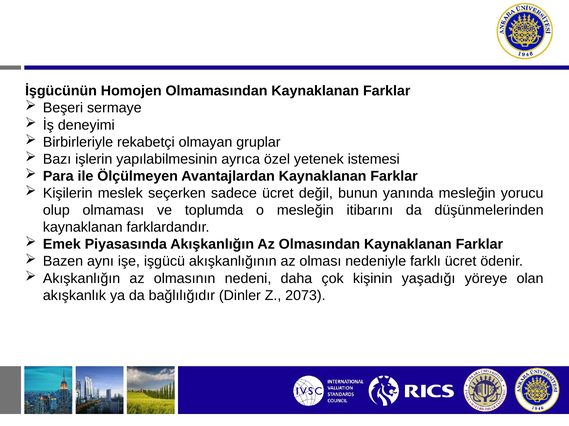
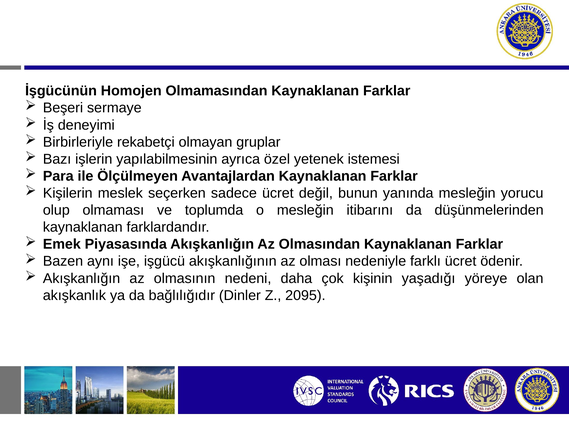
2073: 2073 -> 2095 (305, 296)
